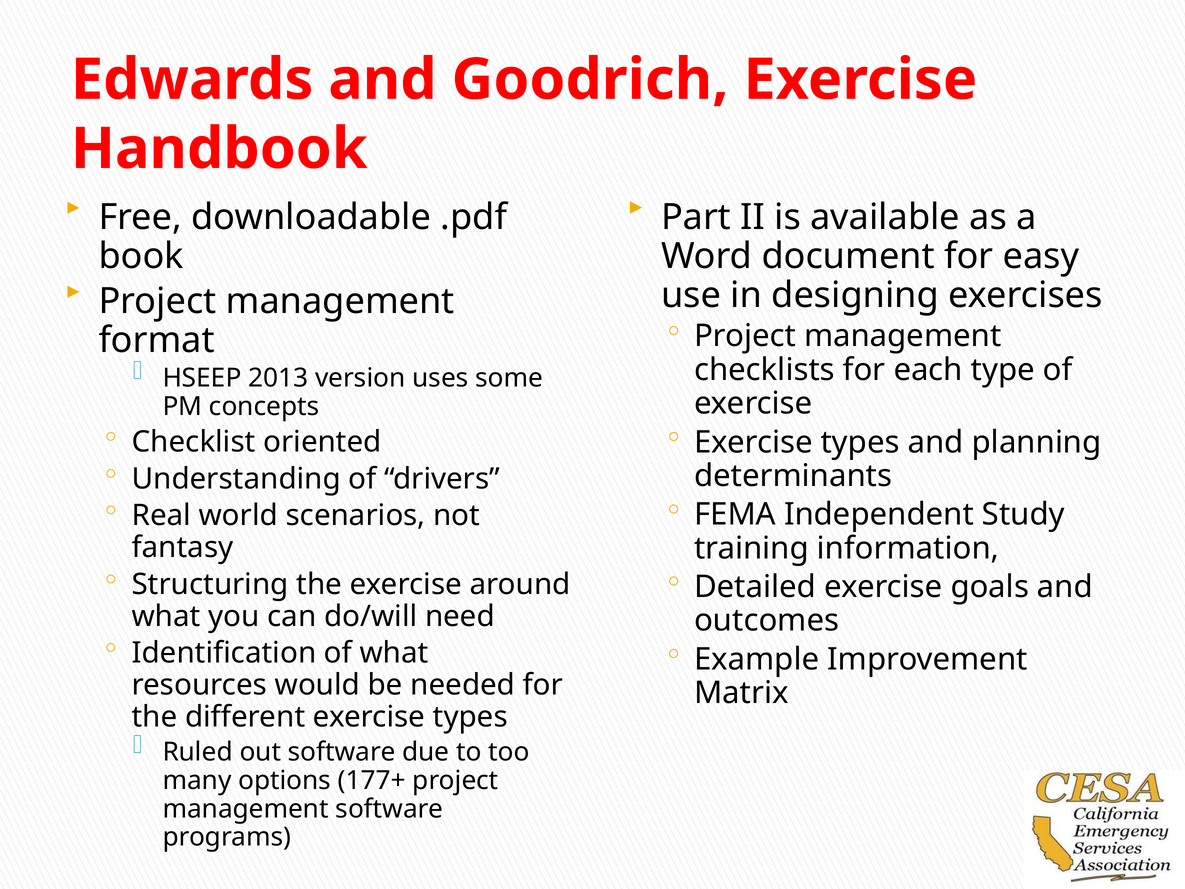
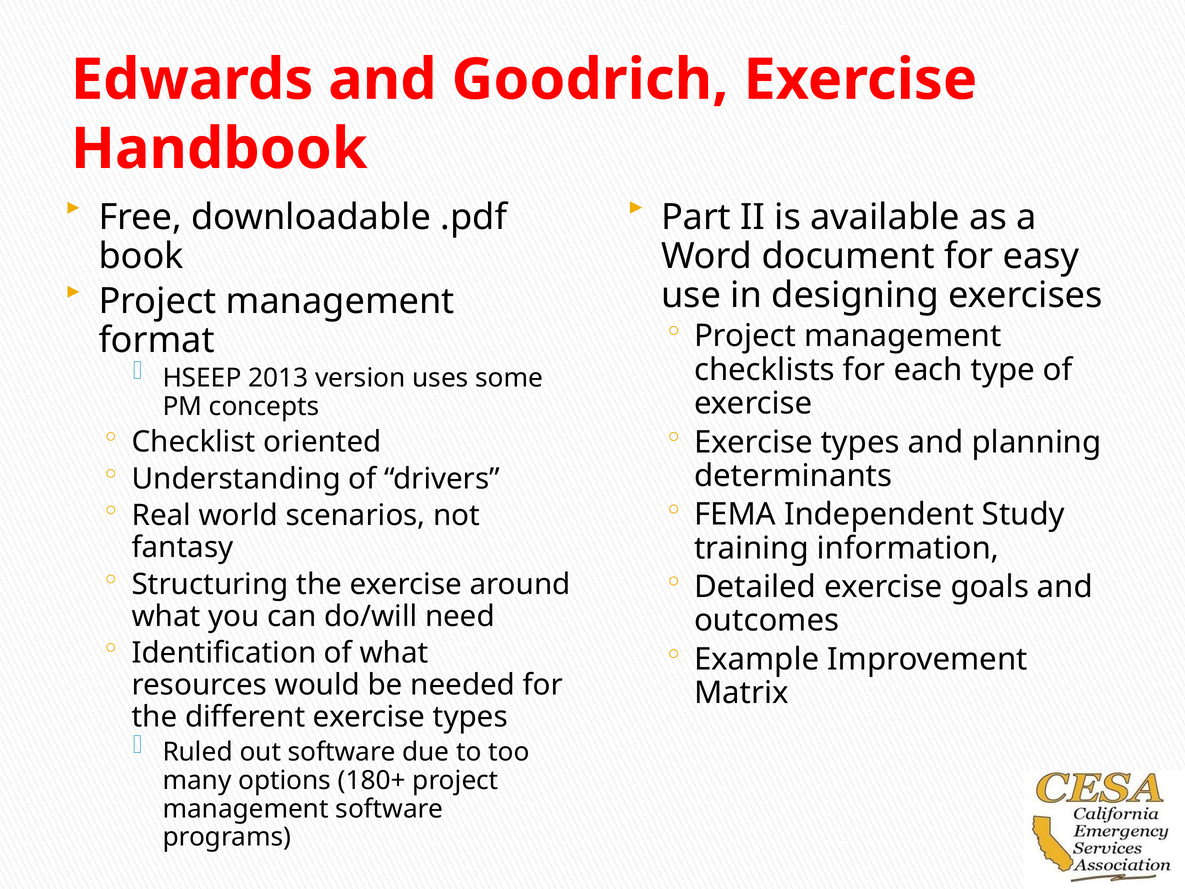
177+: 177+ -> 180+ (372, 780)
